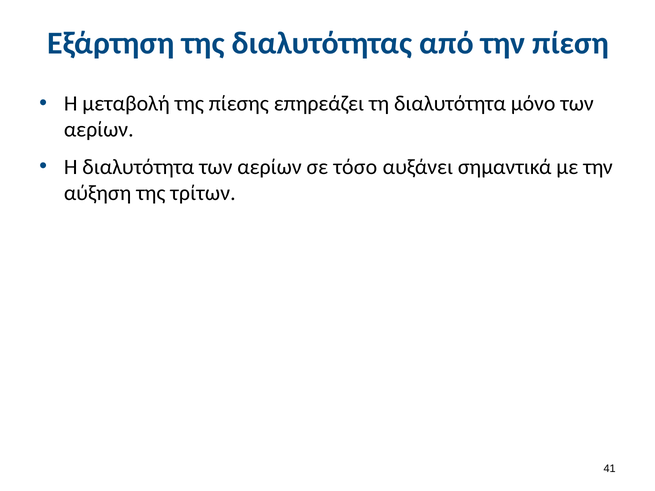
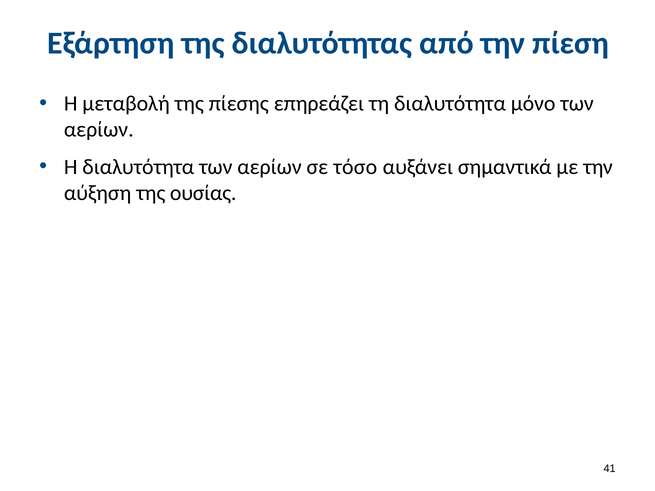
τρίτων: τρίτων -> ουσίας (203, 193)
